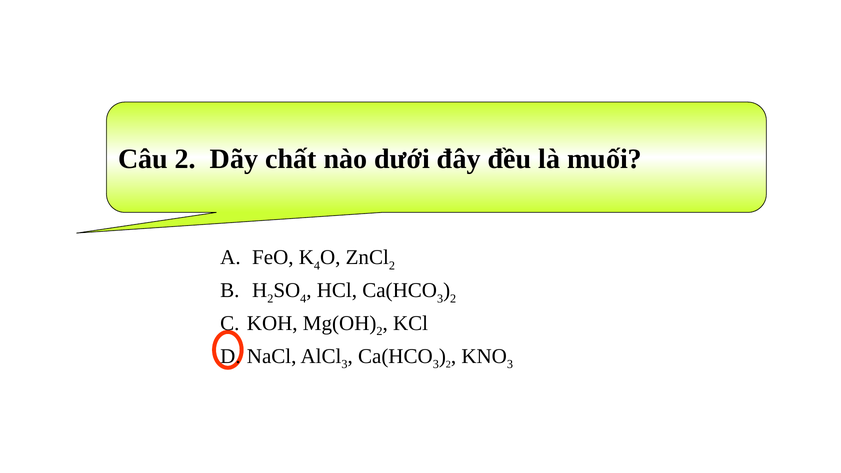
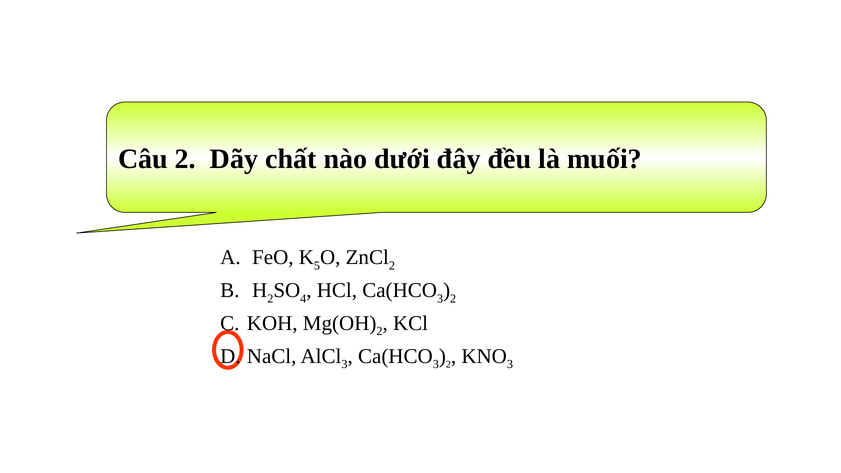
4: 4 -> 5 (317, 266)
